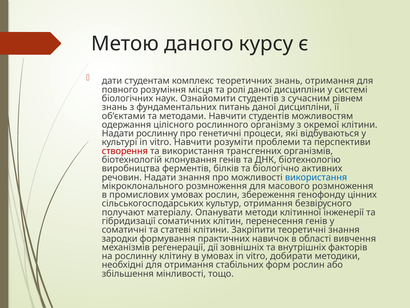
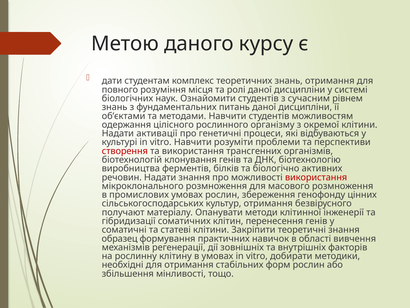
Надати рослинну: рослинну -> активації (157, 133)
використання colour: blue -> red (316, 177)
зародки: зародки -> образец (120, 238)
